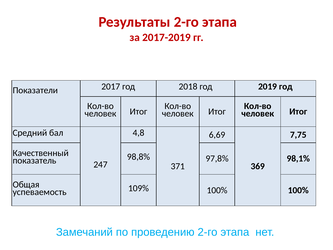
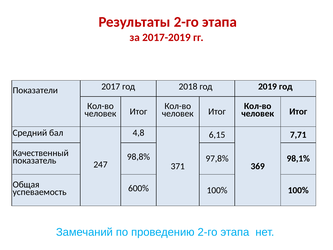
6,69: 6,69 -> 6,15 (217, 135)
7,75: 7,75 -> 7,71 (298, 135)
109%: 109% -> 600% (138, 188)
